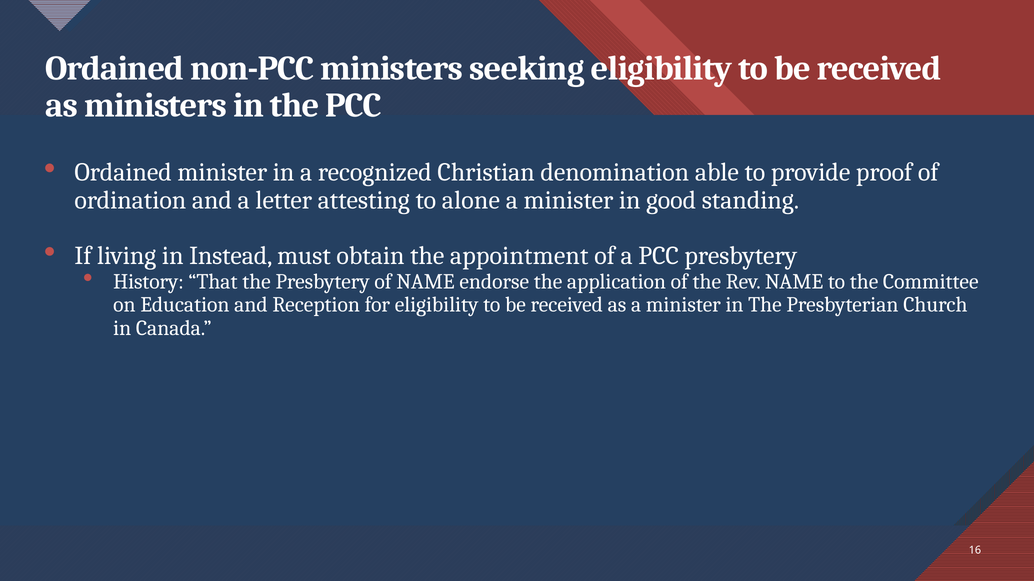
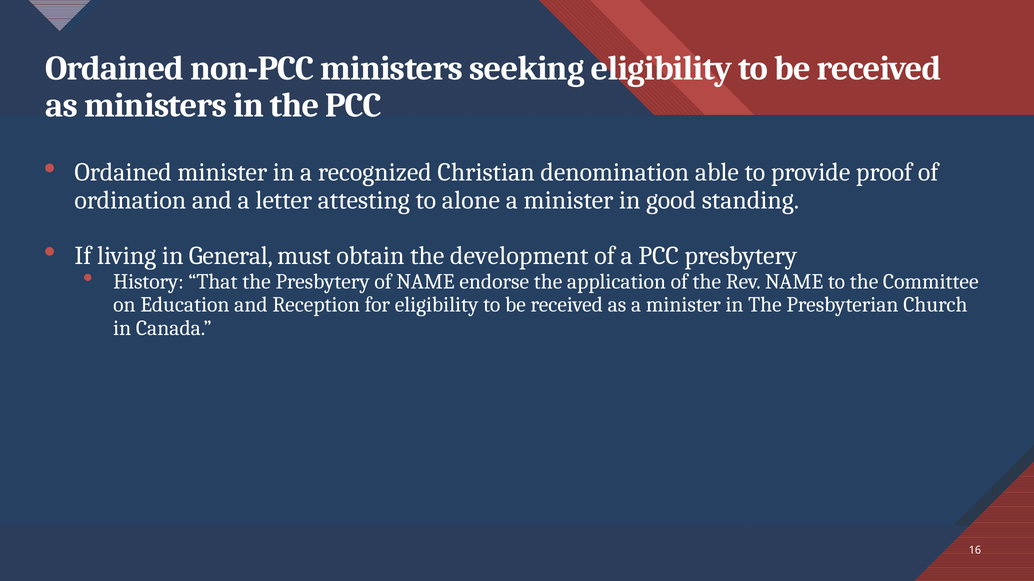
Instead: Instead -> General (231, 256)
appointment: appointment -> development (519, 256)
